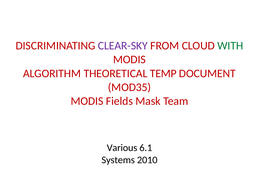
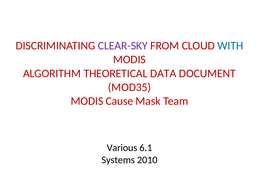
WITH colour: green -> blue (230, 45)
TEMP: TEMP -> DATA (163, 73)
Fields: Fields -> Cause (120, 101)
